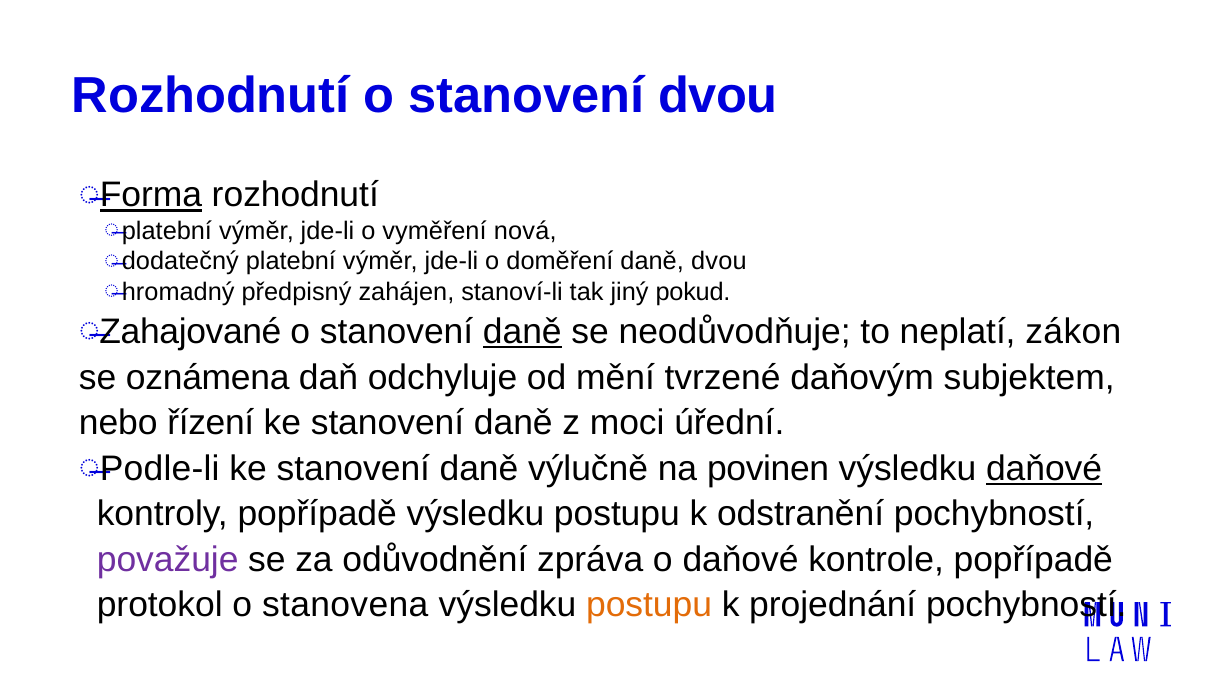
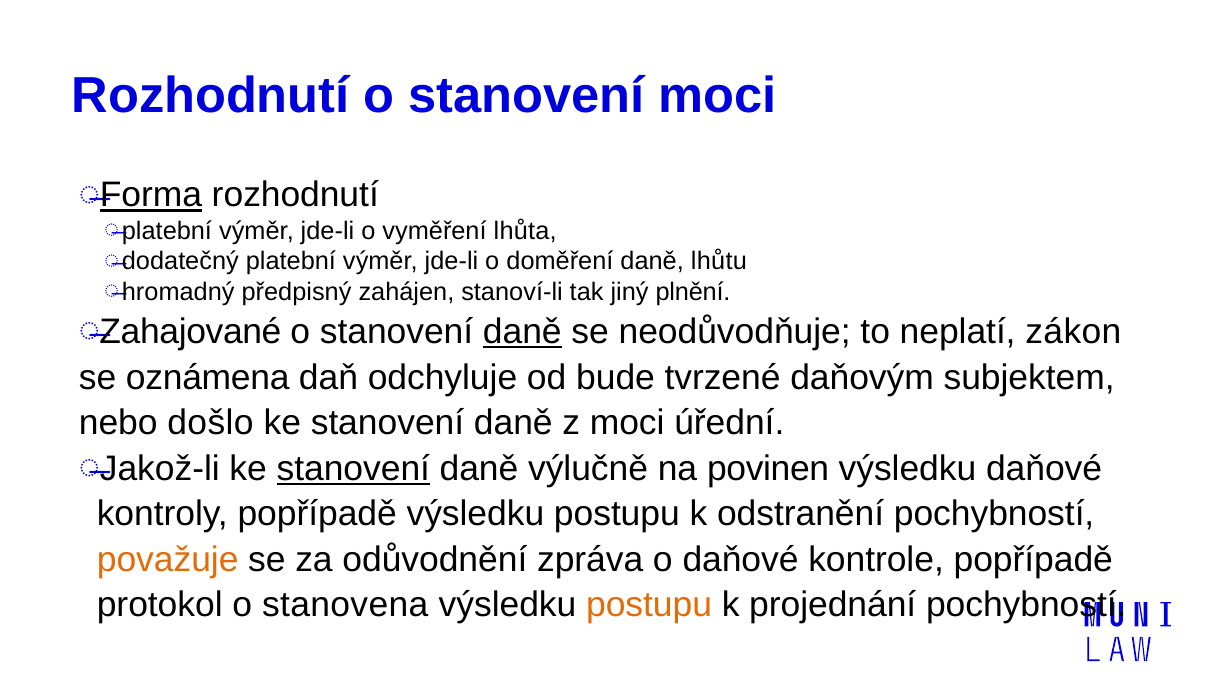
stanovení dvou: dvou -> moci (717, 96)
nová: nová -> lhůta (525, 231)
daně dvou: dvou -> lhůtu (719, 262)
pokud: pokud -> plnění (693, 292)
mění: mění -> bude (616, 378)
řízení: řízení -> došlo (210, 423)
Podle-li: Podle-li -> Jakož-li (160, 469)
stanovení underline: none -> present (353, 469)
daňové underline: present -> none (1044, 469)
považuje colour: purple -> orange (168, 560)
